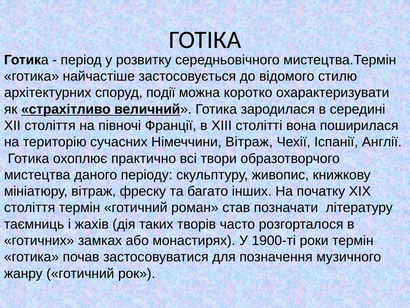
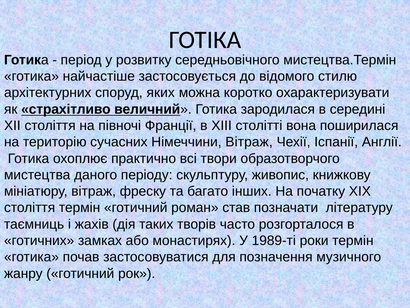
події: події -> яких (161, 93)
1900-ті: 1900-ті -> 1989-ті (274, 240)
